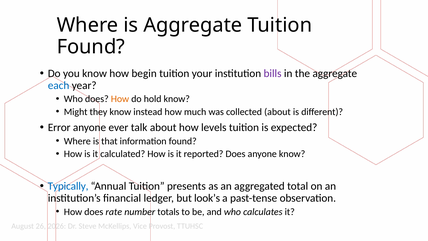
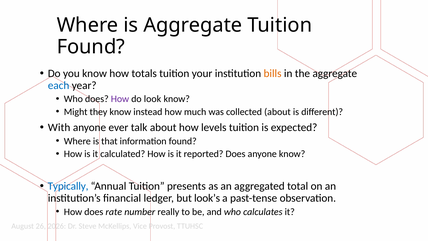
begin: begin -> totals (144, 73)
bills colour: purple -> orange (273, 73)
How colour: orange -> purple (120, 99)
hold: hold -> look (153, 99)
Error: Error -> With (59, 127)
totals: totals -> really (168, 212)
